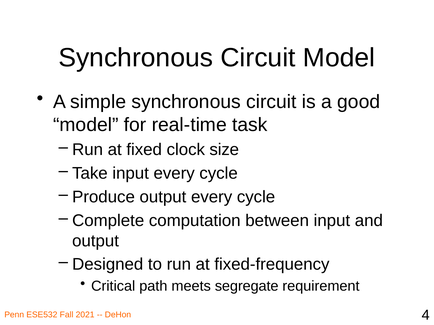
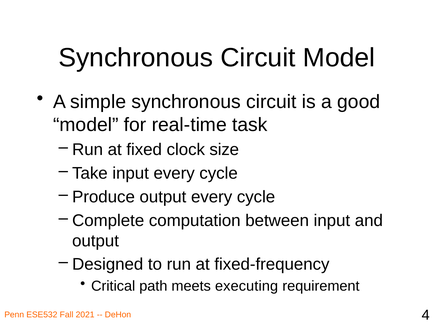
segregate: segregate -> executing (247, 286)
